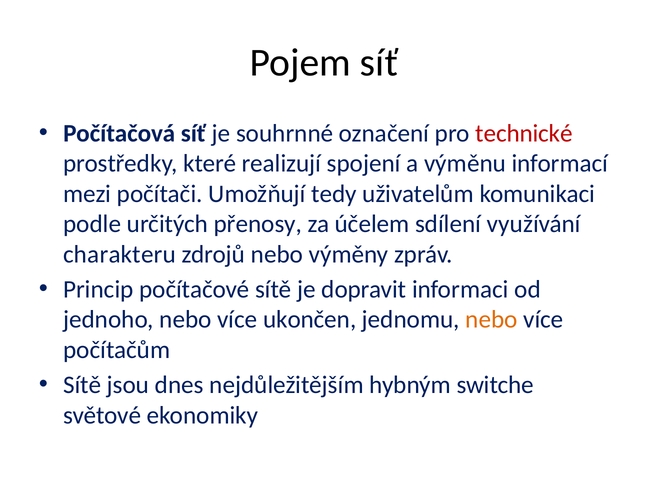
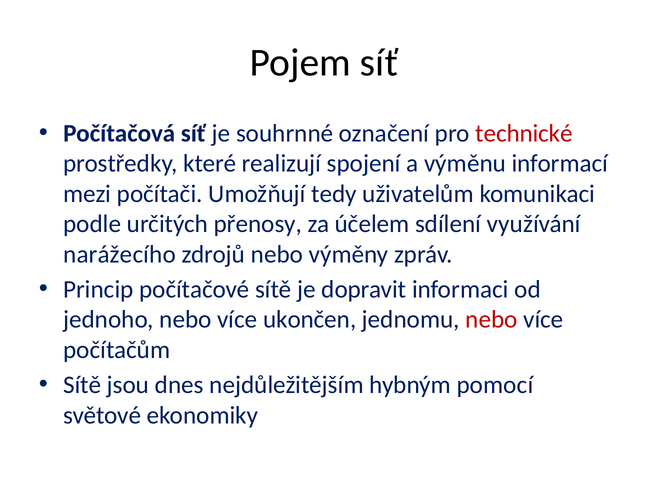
charakteru: charakteru -> narážecího (120, 254)
nebo colour: orange -> red (492, 320)
switche: switche -> pomocí (495, 385)
